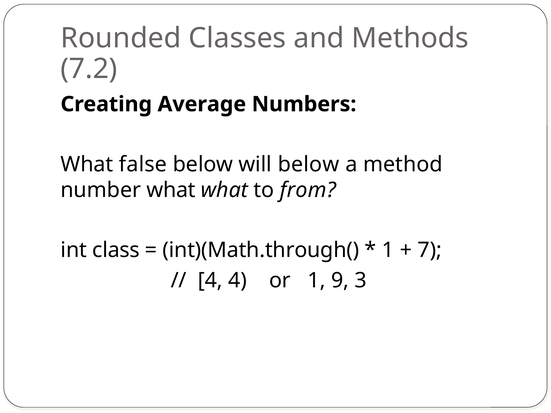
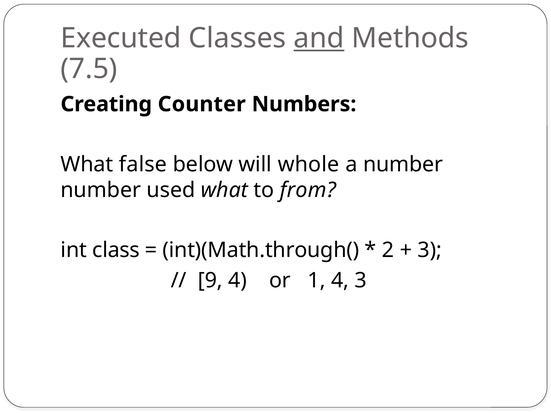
Rounded: Rounded -> Executed (121, 38)
and underline: none -> present (319, 38)
7.2: 7.2 -> 7.5 (89, 69)
Average: Average -> Counter (202, 104)
will below: below -> whole (309, 164)
a method: method -> number (403, 164)
number what: what -> used (171, 190)
1: 1 -> 2 (388, 250)
7: 7 -> 3 (430, 250)
4: 4 -> 9 (210, 280)
1 9: 9 -> 4 (340, 280)
